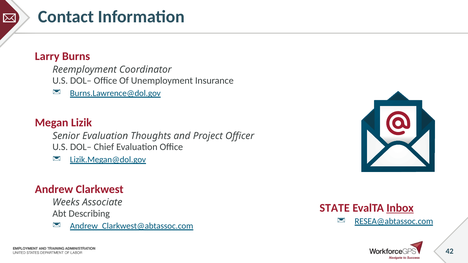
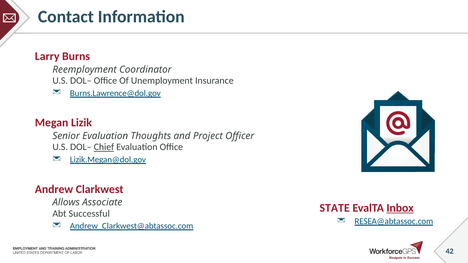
Chief underline: none -> present (104, 147)
Weeks: Weeks -> Allows (66, 203)
Describing: Describing -> Successful (89, 214)
